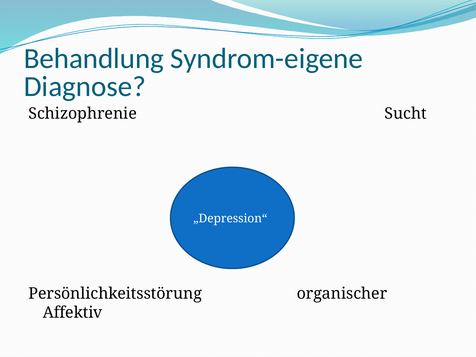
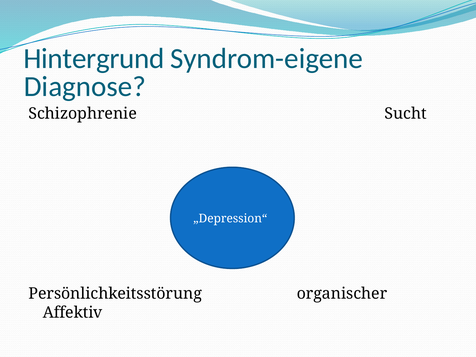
Behandlung: Behandlung -> Hintergrund (94, 59)
